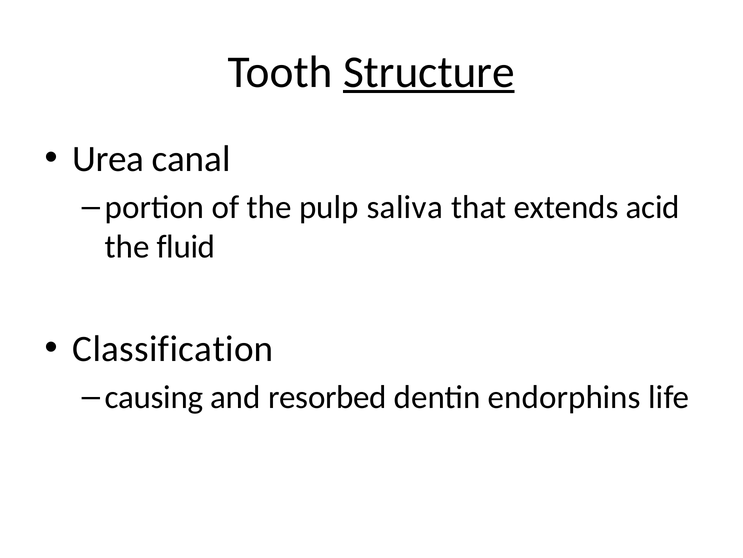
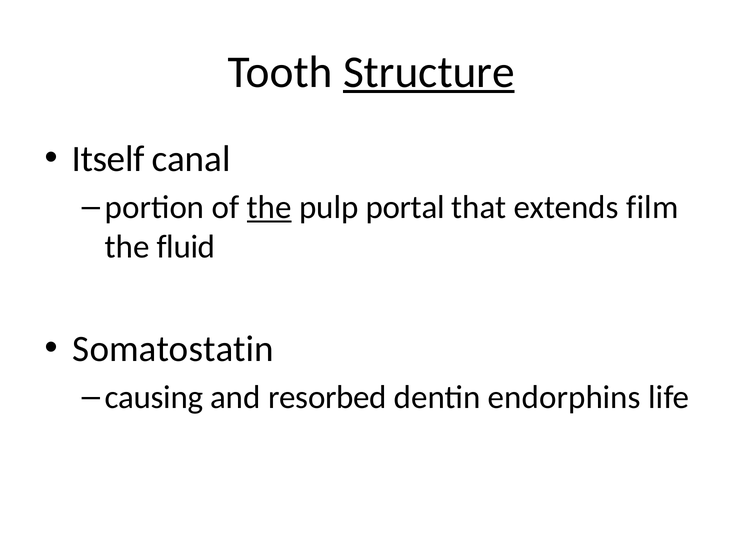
Urea: Urea -> Itself (108, 159)
the underline: none -> present (269, 207)
saliva: saliva -> portal (405, 207)
acid: acid -> film (652, 207)
Classification: Classification -> Somatostatin (173, 349)
